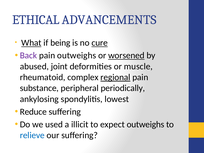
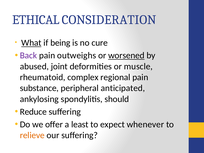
ADVANCEMENTS: ADVANCEMENTS -> CONSIDERATION (109, 20)
cure underline: present -> none (100, 43)
regional underline: present -> none (115, 77)
periodically: periodically -> anticipated (123, 88)
lowest: lowest -> should (117, 99)
used: used -> offer (54, 124)
illicit: illicit -> least (80, 124)
expect outweighs: outweighs -> whenever (145, 124)
relieve colour: blue -> orange (32, 135)
